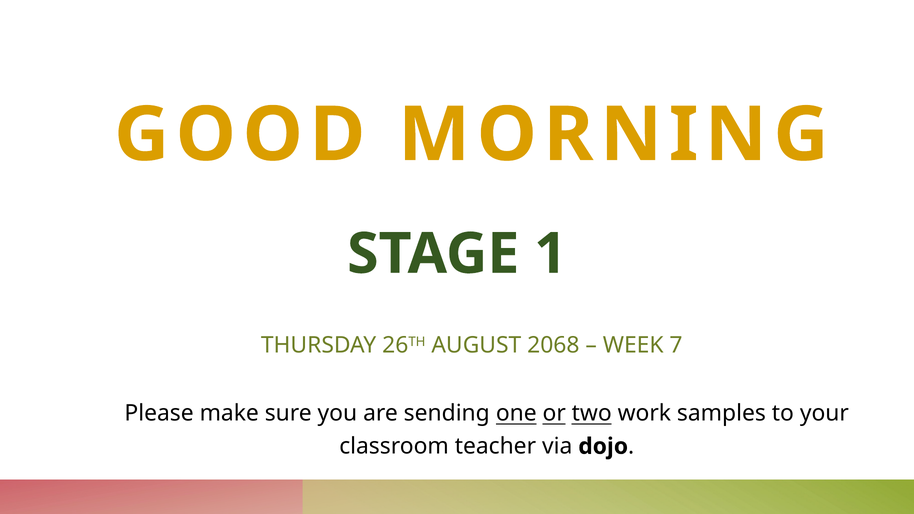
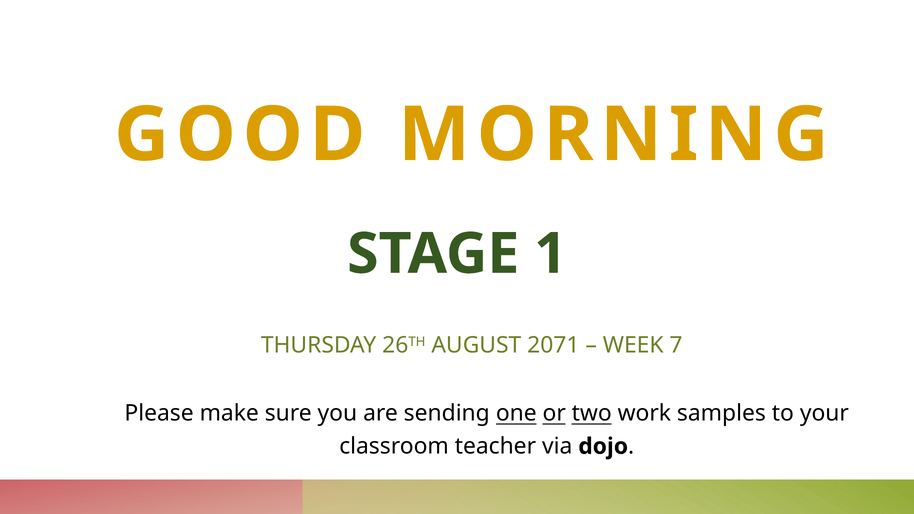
2068: 2068 -> 2071 (553, 345)
